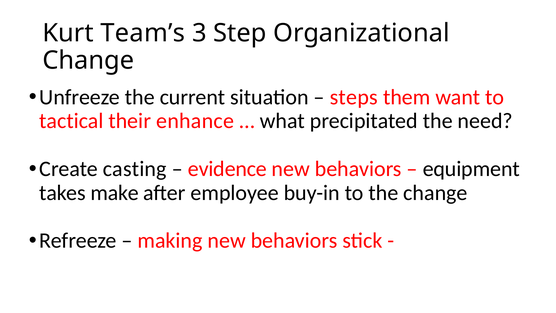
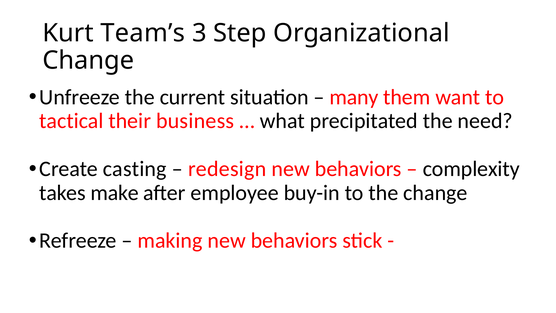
steps: steps -> many (354, 97)
enhance: enhance -> business (195, 121)
evidence: evidence -> redesign (227, 169)
equipment: equipment -> complexity (471, 169)
